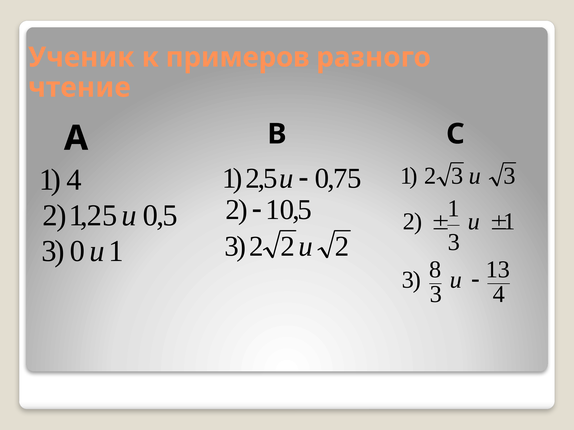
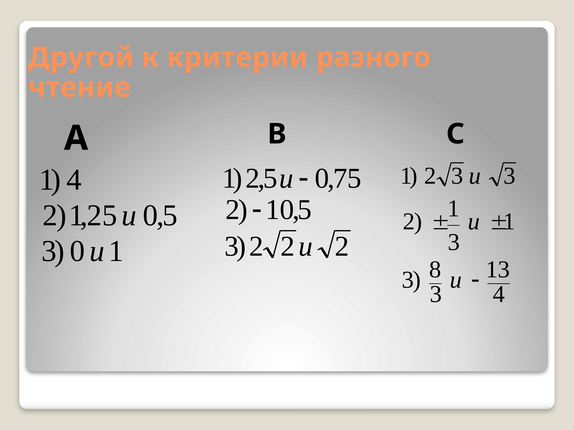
Ученик: Ученик -> Другой (81, 57)
примеров: примеров -> критерии (237, 57)
